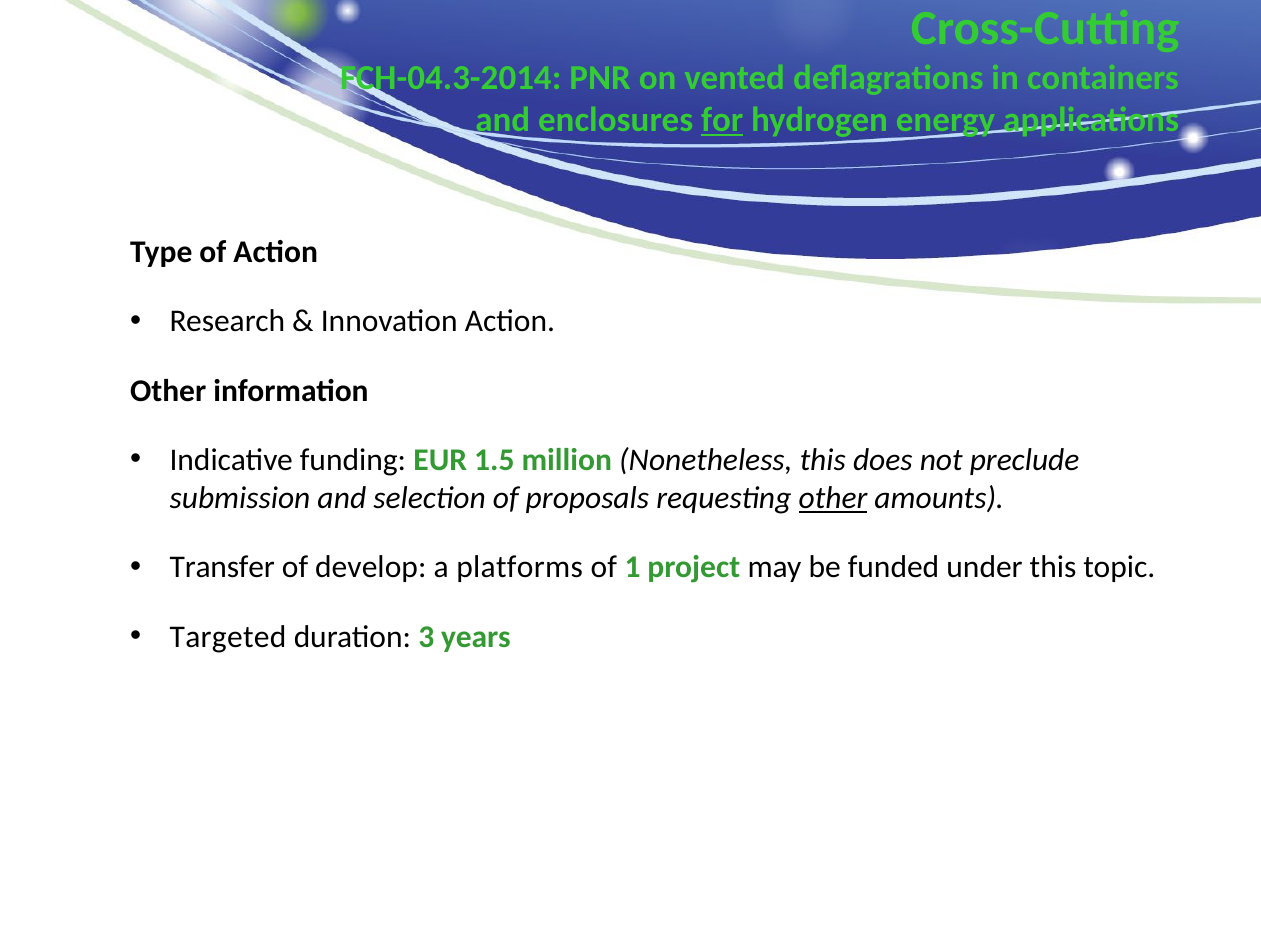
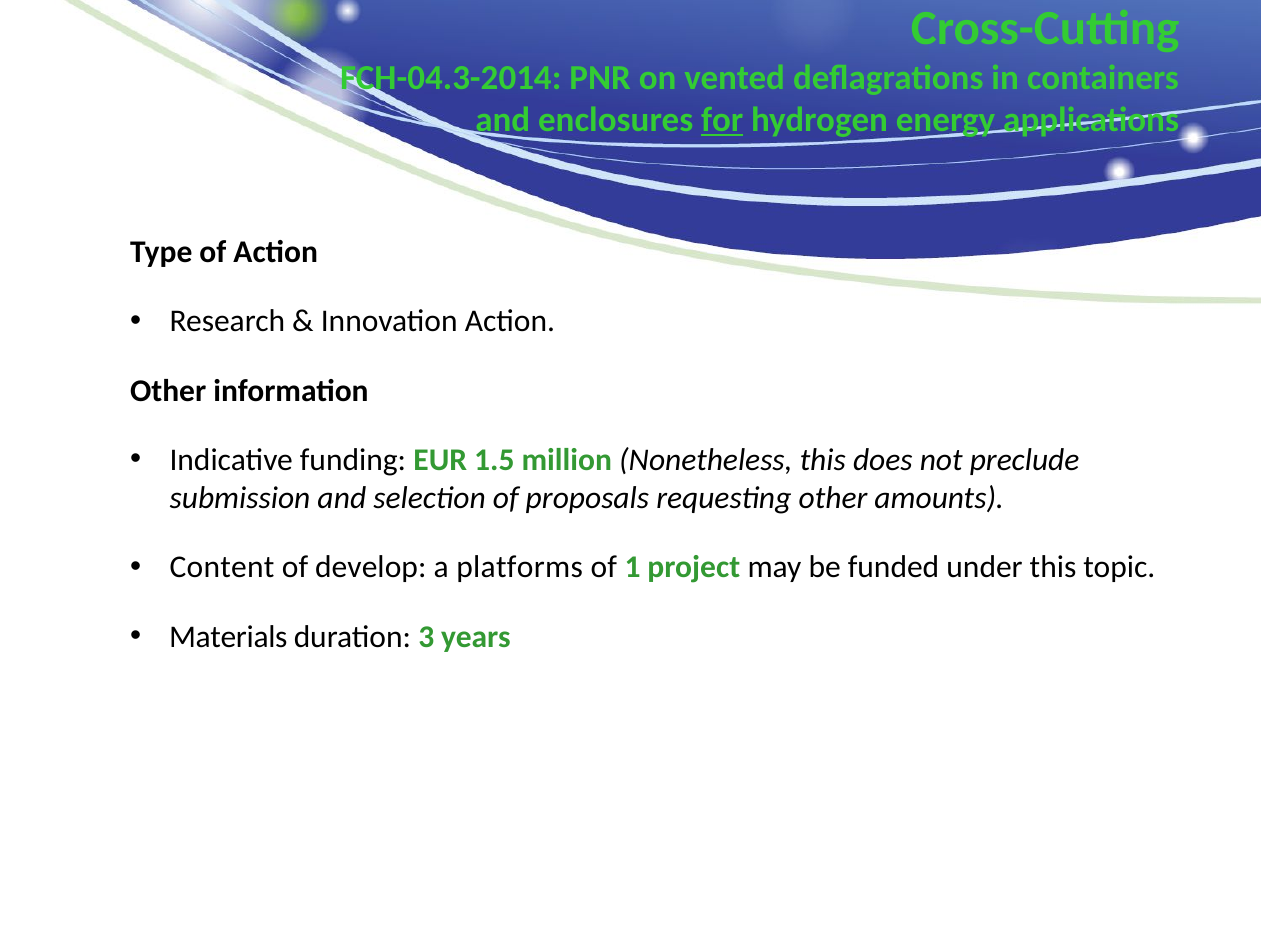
other underline: present -> none (833, 498)
Transfer: Transfer -> Content (222, 567)
Targeted: Targeted -> Materials (228, 637)
